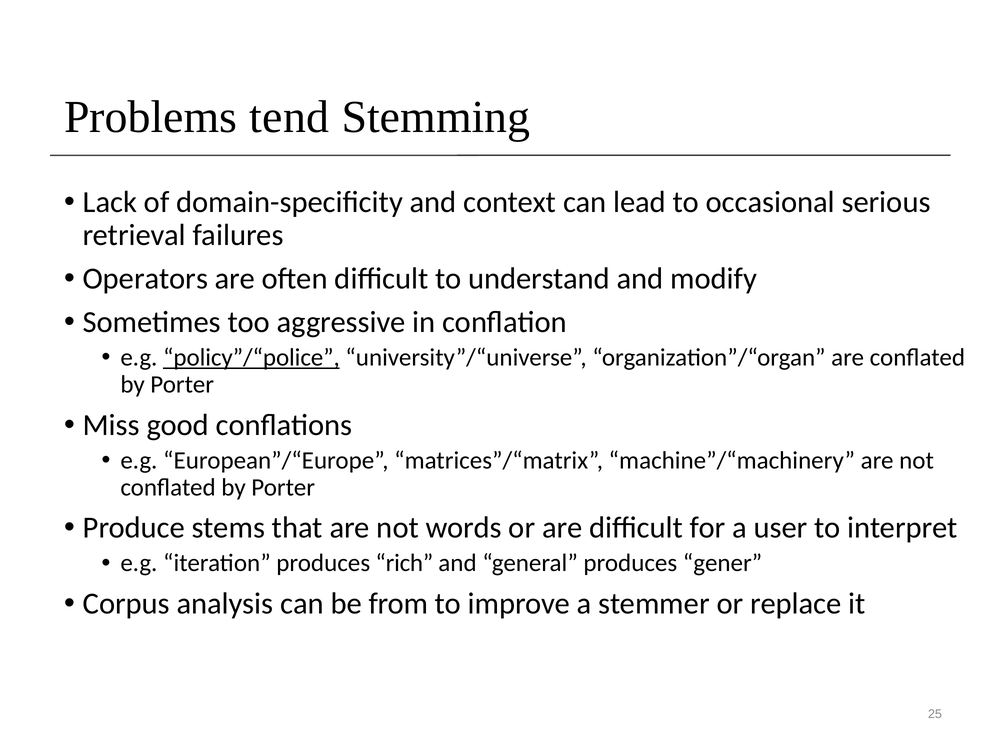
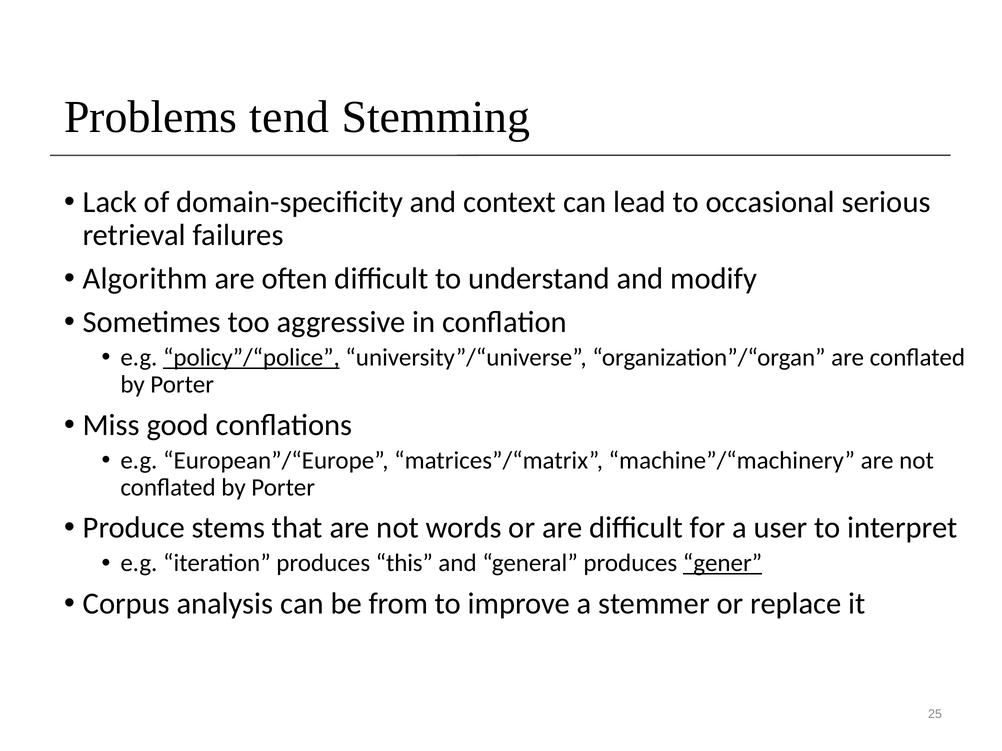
Operators: Operators -> Algorithm (145, 279)
rich: rich -> this (404, 564)
gener underline: none -> present (723, 564)
